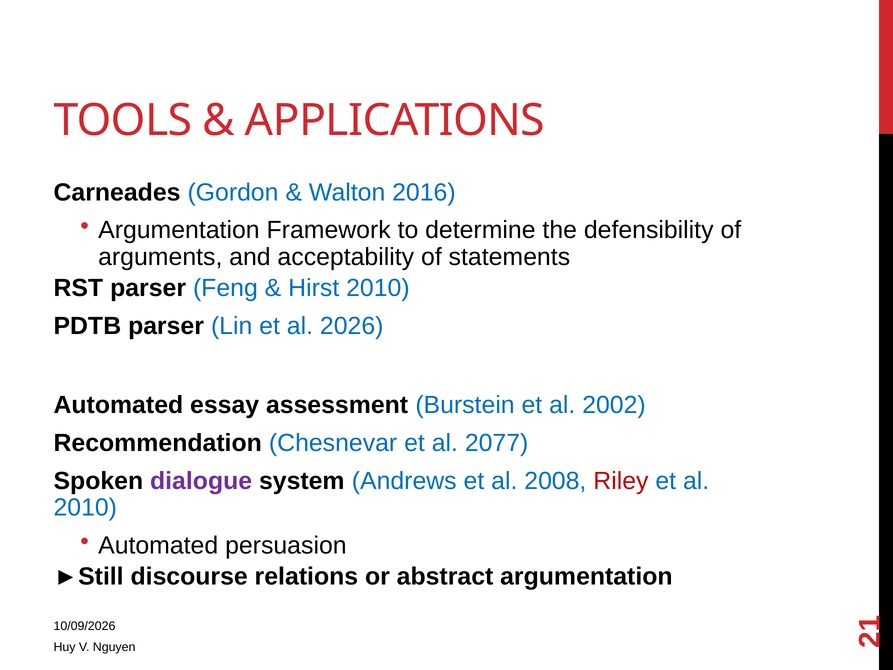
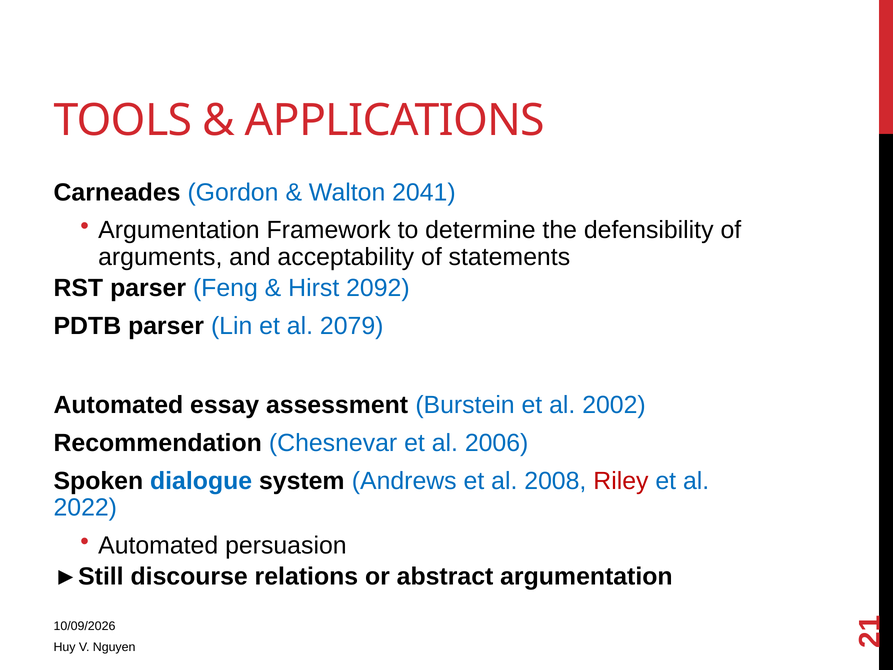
2016: 2016 -> 2041 (424, 192)
Hirst 2010: 2010 -> 2092 (378, 288)
2026: 2026 -> 2079 (352, 326)
2077: 2077 -> 2006 (497, 443)
dialogue colour: purple -> blue (201, 481)
2010: 2010 -> 2022 (85, 507)
